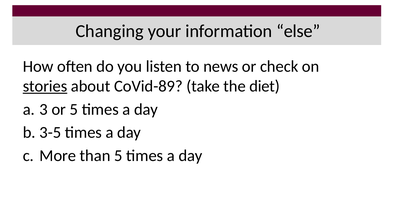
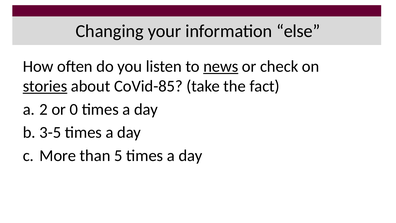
news underline: none -> present (221, 66)
CoVid-89: CoVid-89 -> CoVid-85 (148, 86)
diet: diet -> fact (265, 86)
3: 3 -> 2 (44, 109)
or 5: 5 -> 0 (74, 109)
